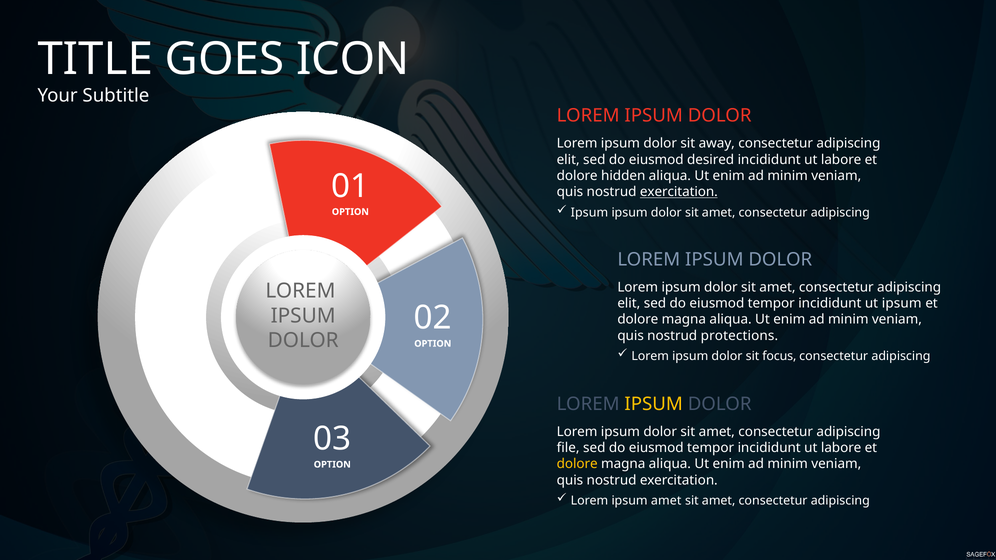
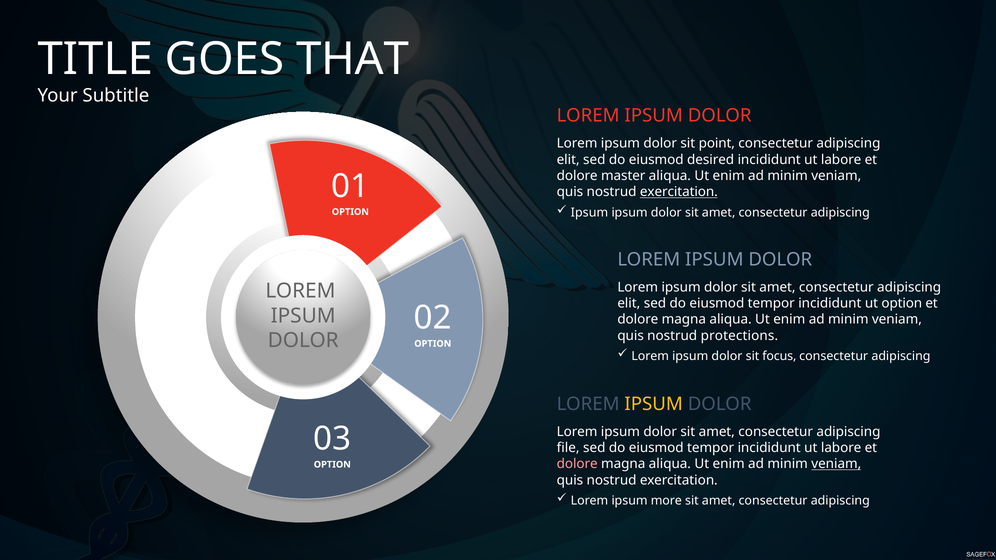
ICON: ICON -> THAT (353, 59)
away: away -> point (717, 143)
hidden: hidden -> master (623, 176)
ut ipsum: ipsum -> option (902, 303)
dolore colour: yellow -> pink (577, 464)
veniam underline: none -> present (836, 464)
ipsum amet: amet -> more (666, 501)
